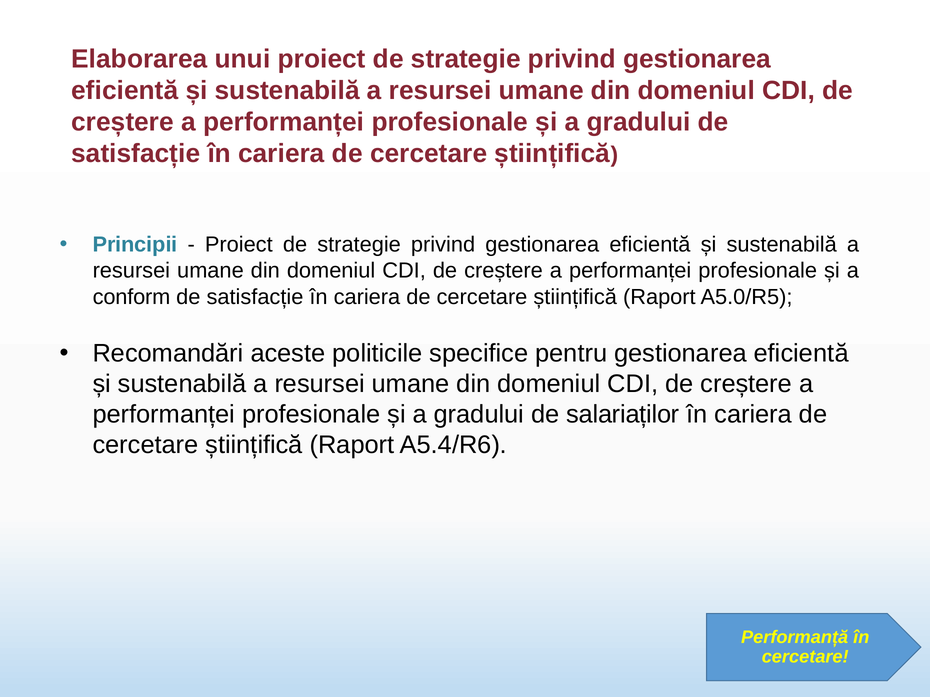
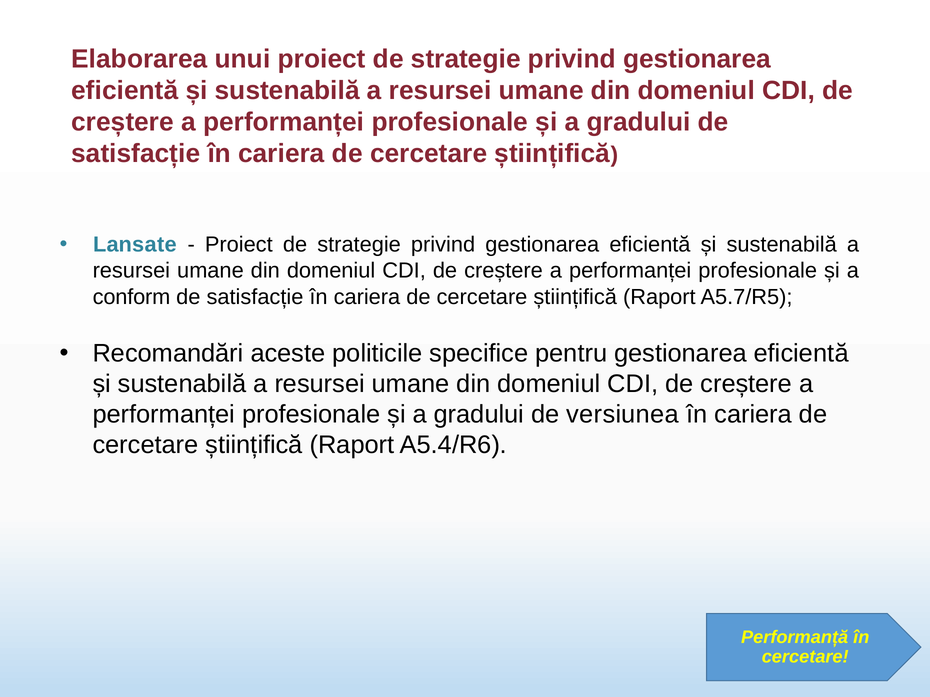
Principii: Principii -> Lansate (135, 245)
A5.0/R5: A5.0/R5 -> A5.7/R5 (746, 297)
salariaților: salariaților -> versiunea (623, 415)
